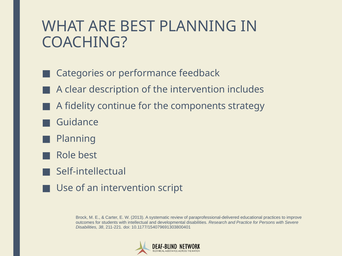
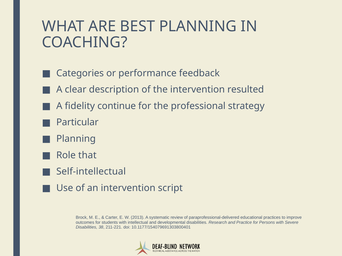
includes: includes -> resulted (246, 90)
components: components -> professional (198, 106)
Guidance: Guidance -> Particular (77, 123)
Role best: best -> that (87, 155)
